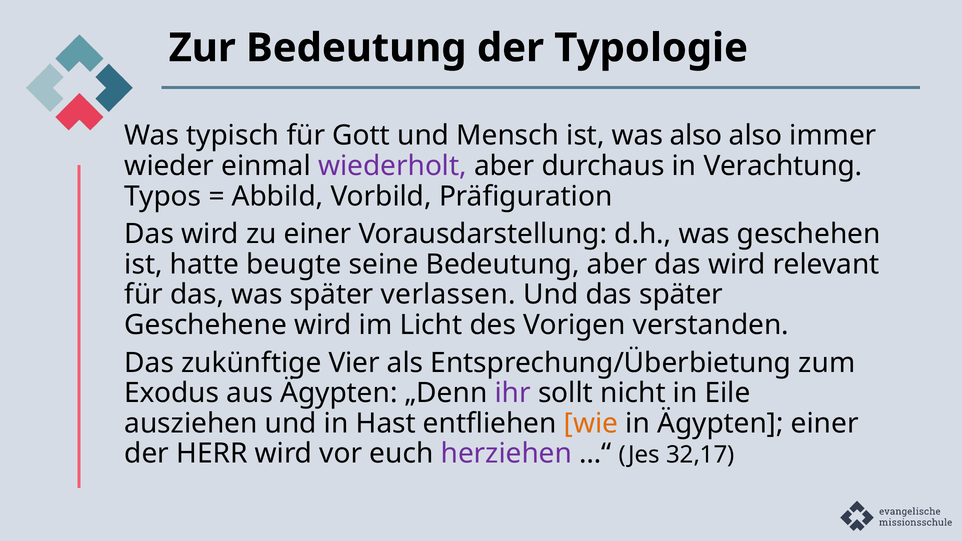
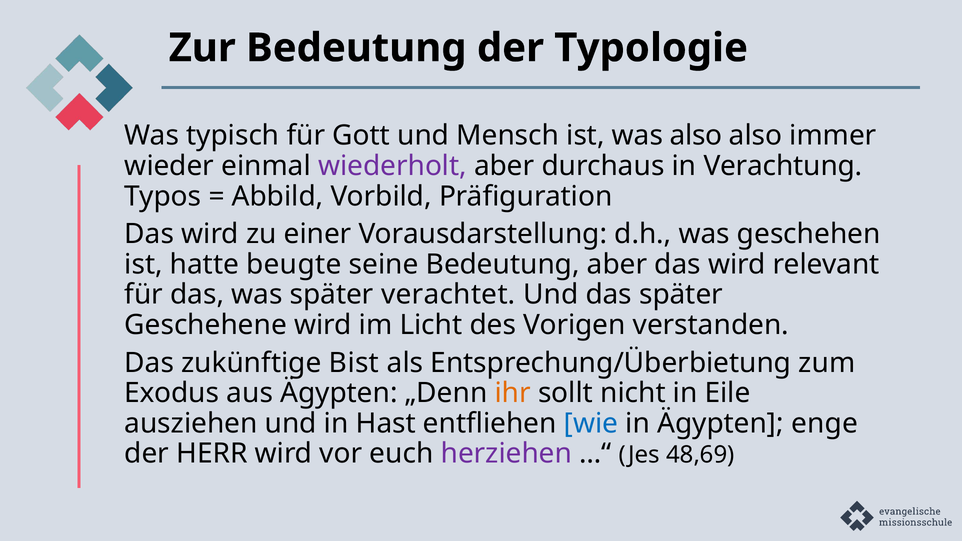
verlassen: verlassen -> verachtet (448, 295)
Vier: Vier -> Bist (354, 363)
ihr colour: purple -> orange (513, 393)
wie colour: orange -> blue (591, 424)
Ägypten einer: einer -> enge (825, 424)
32,17: 32,17 -> 48,69 (700, 455)
